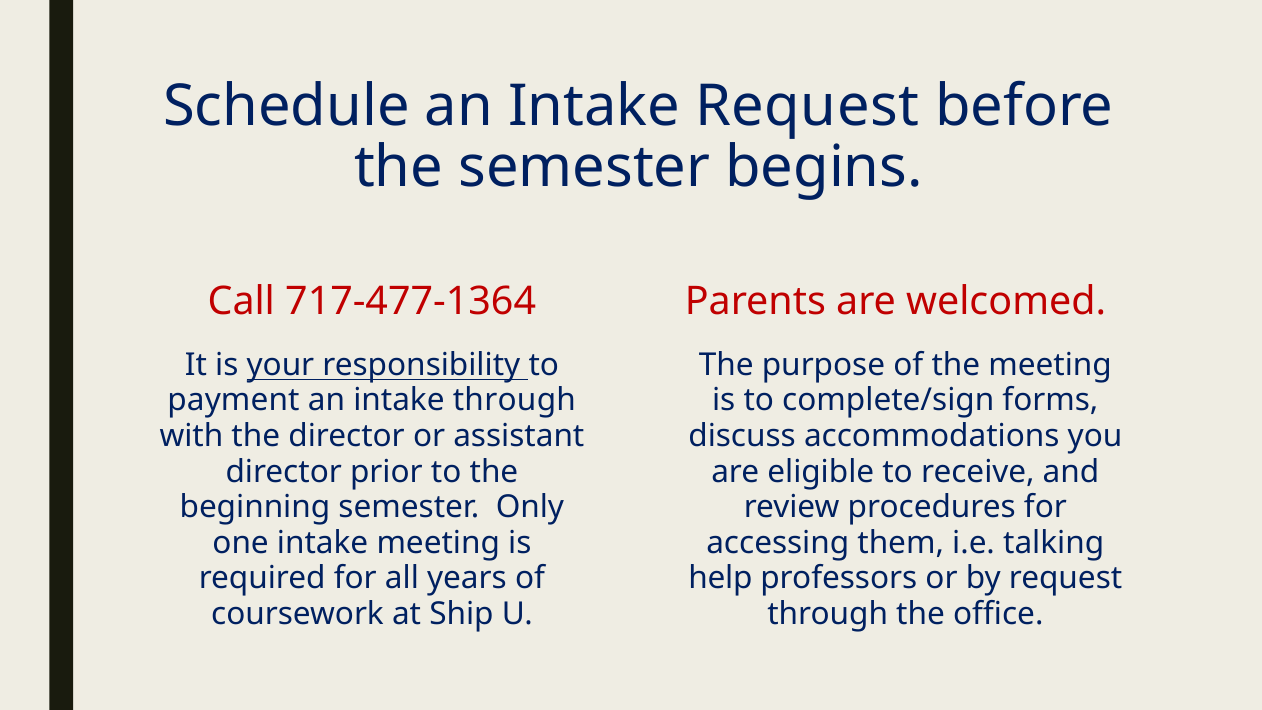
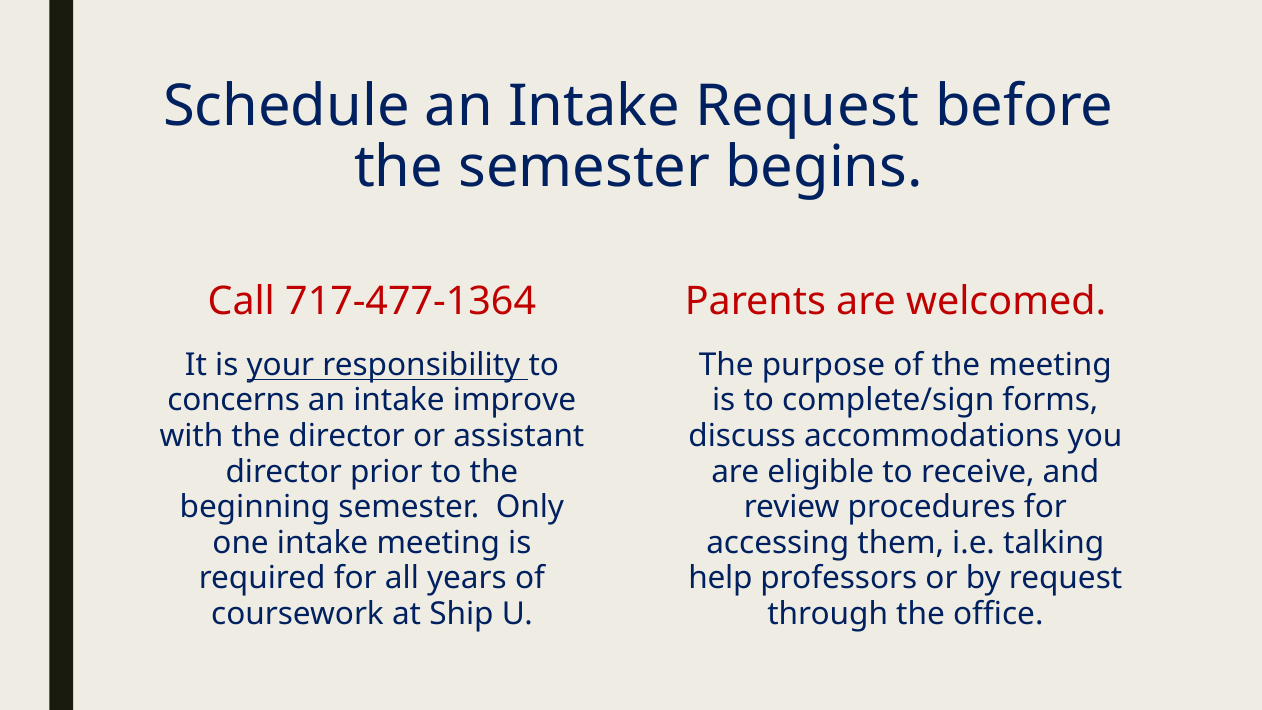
payment: payment -> concerns (234, 400)
intake through: through -> improve (515, 400)
